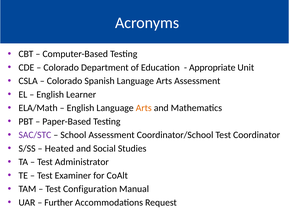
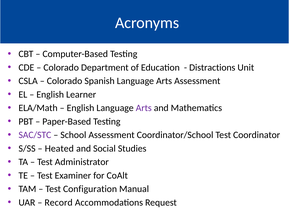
Appropriate: Appropriate -> Distractions (212, 67)
Arts colour: orange -> purple (144, 108)
Further: Further -> Record (59, 202)
